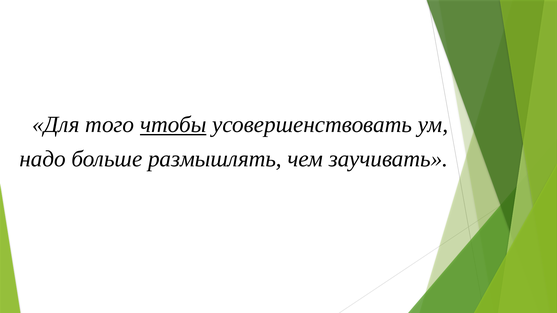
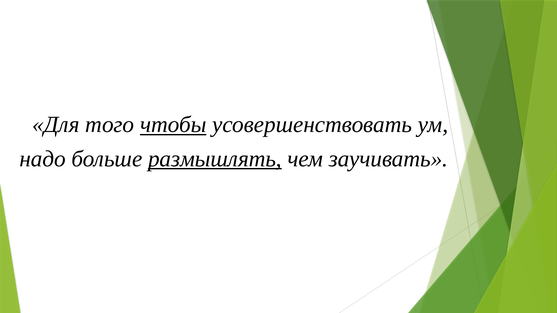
размышлять underline: none -> present (215, 159)
